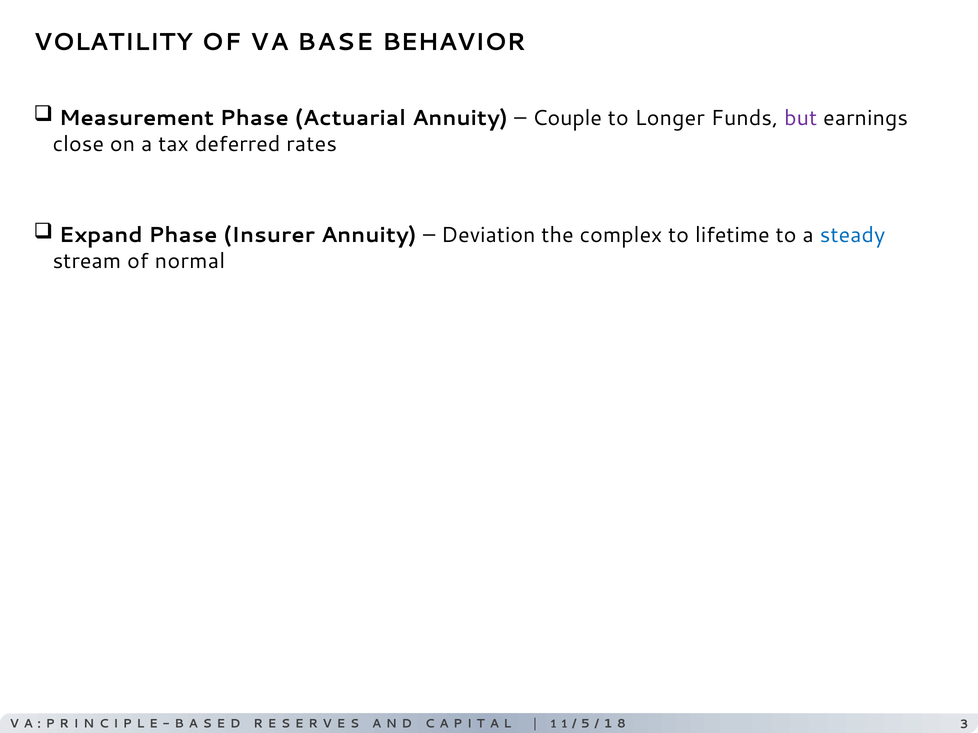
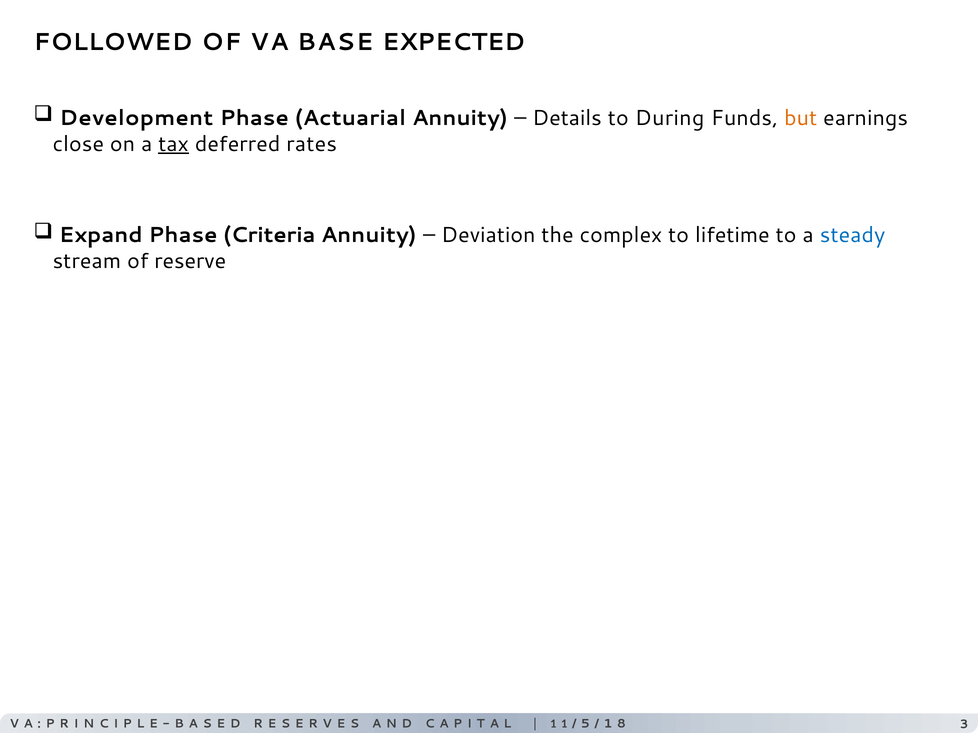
VOLATILITY: VOLATILITY -> FOLLOWED (113, 42)
BEHAVIOR: BEHAVIOR -> EXPECTED (454, 42)
Measurement: Measurement -> Development (136, 118)
Couple: Couple -> Details (567, 118)
Longer: Longer -> During (670, 118)
but colour: purple -> orange (801, 118)
tax underline: none -> present (173, 144)
Insurer: Insurer -> Criteria (269, 235)
normal: normal -> reserve (190, 261)
